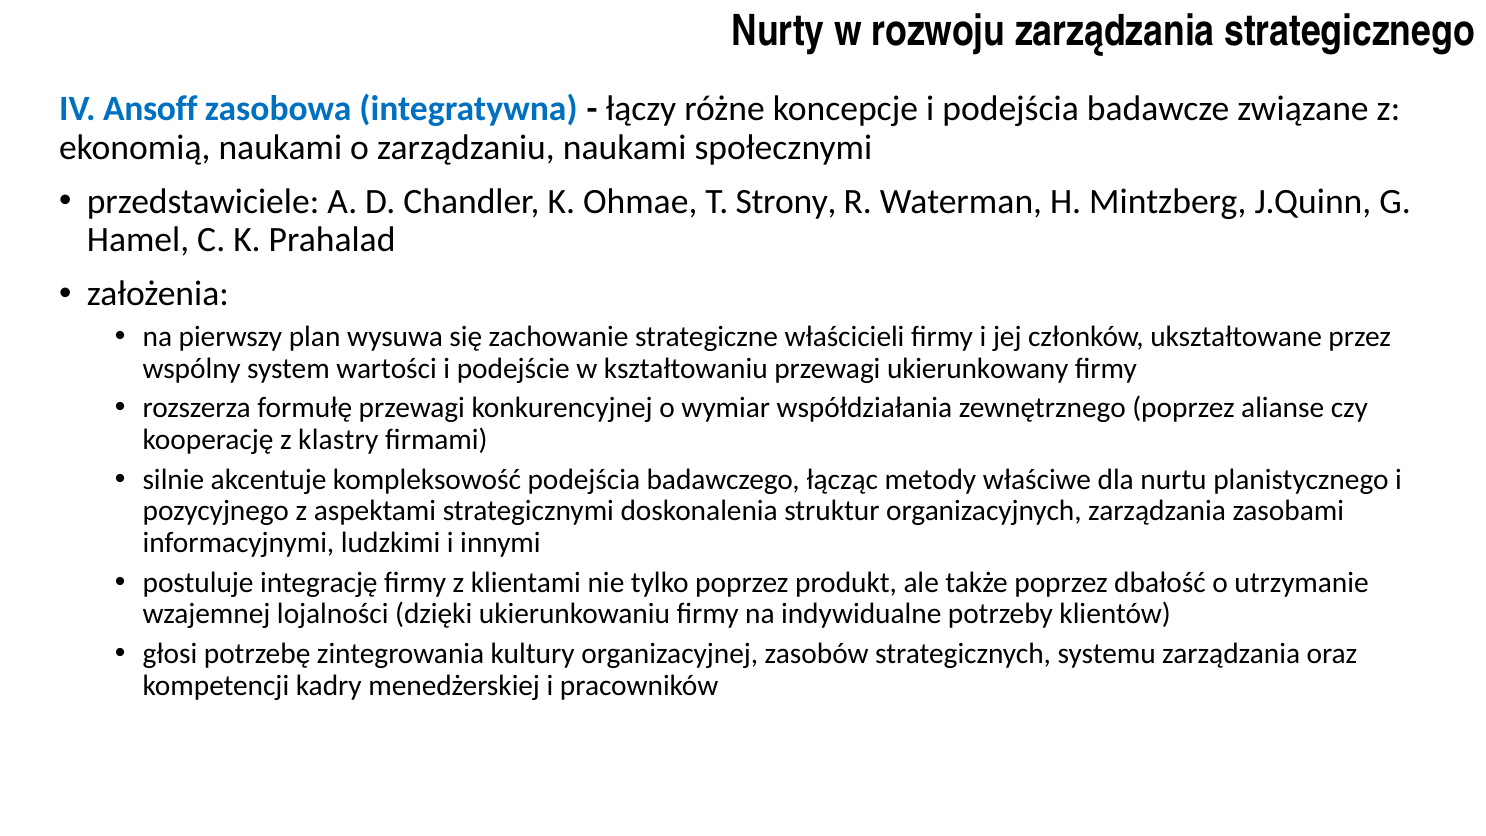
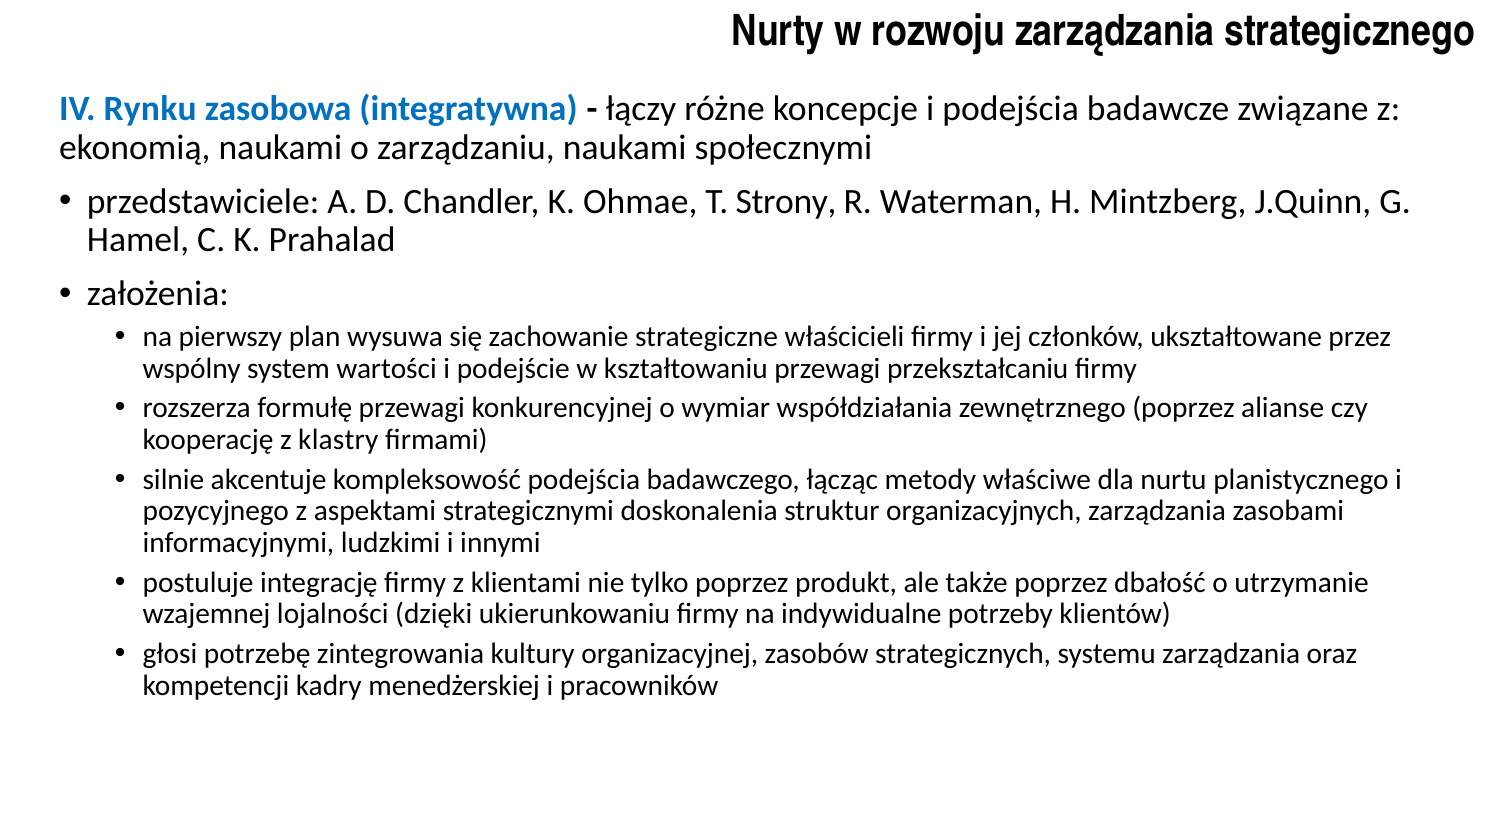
Ansoff: Ansoff -> Rynku (150, 109)
ukierunkowany: ukierunkowany -> przekształcaniu (978, 369)
